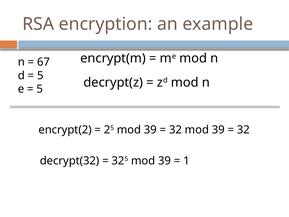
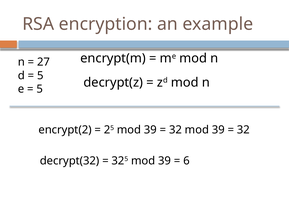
67: 67 -> 27 (43, 62)
1: 1 -> 6 (186, 161)
